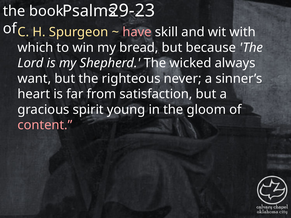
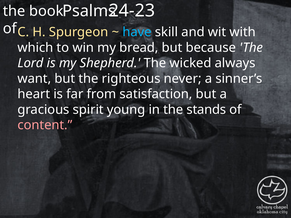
29-23: 29-23 -> 24-23 (132, 11)
have colour: pink -> light blue (137, 32)
gloom: gloom -> stands (206, 110)
